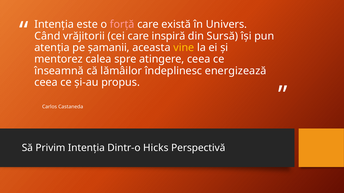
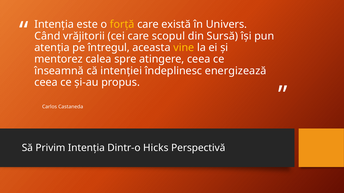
forță colour: pink -> yellow (122, 24)
inspiră: inspiră -> scopul (168, 36)
șamanii: șamanii -> întregul (109, 48)
lămâilor: lămâilor -> intenției (121, 71)
